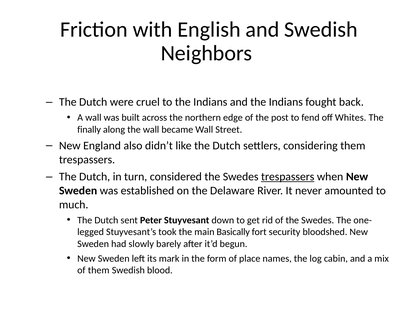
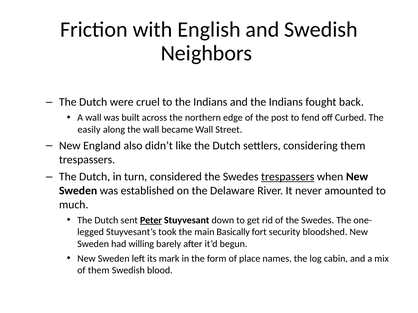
Whites: Whites -> Curbed (351, 118)
finally: finally -> easily (89, 130)
Peter underline: none -> present (151, 221)
slowly: slowly -> willing (141, 244)
